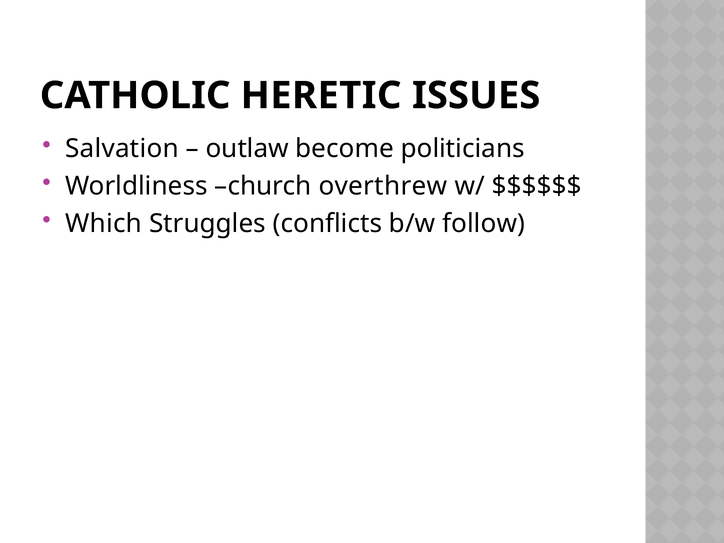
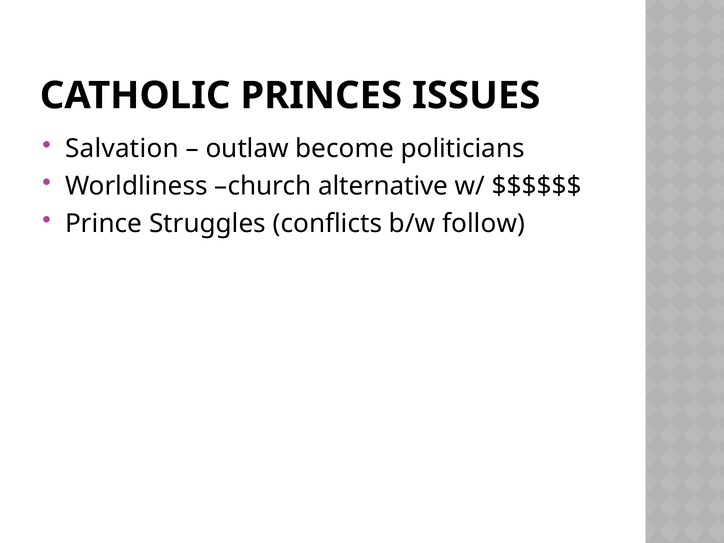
HERETIC: HERETIC -> PRINCES (321, 96)
overthrew: overthrew -> alternative (383, 186)
Which: Which -> Prince (104, 224)
